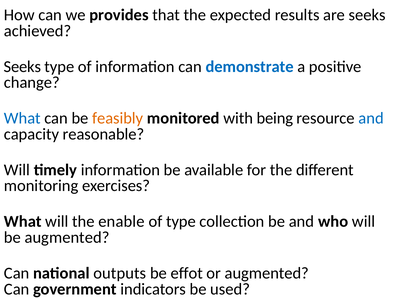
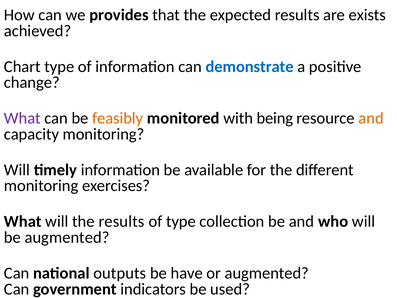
are seeks: seeks -> exists (367, 15)
Seeks: Seeks -> Chart (22, 67)
What colour: blue -> purple (22, 118)
and colour: blue -> orange (371, 118)
capacity reasonable: reasonable -> monitoring (103, 134)
the enable: enable -> results (121, 221)
effot: effot -> have (187, 273)
